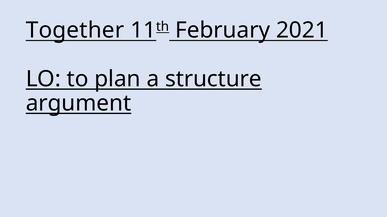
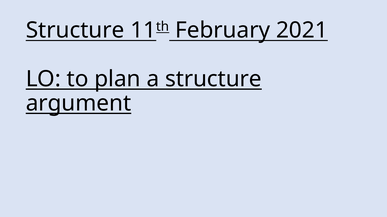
Together: Together -> Structure (75, 30)
